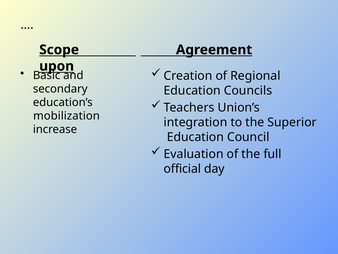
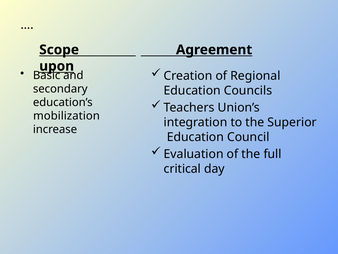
official: official -> critical (182, 168)
